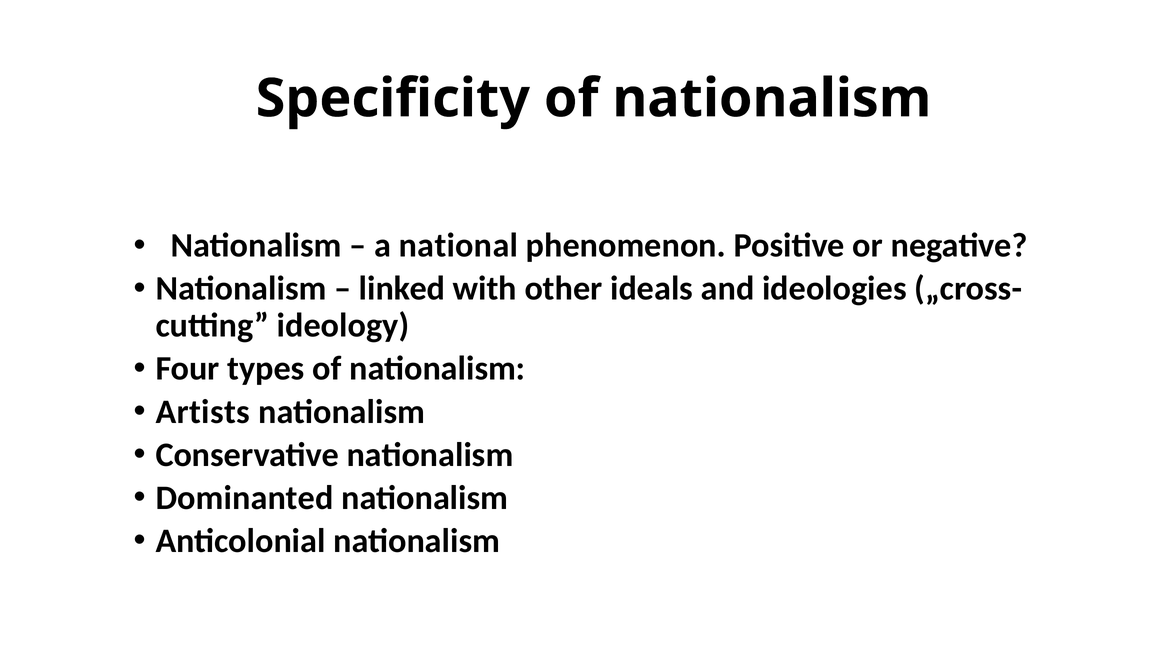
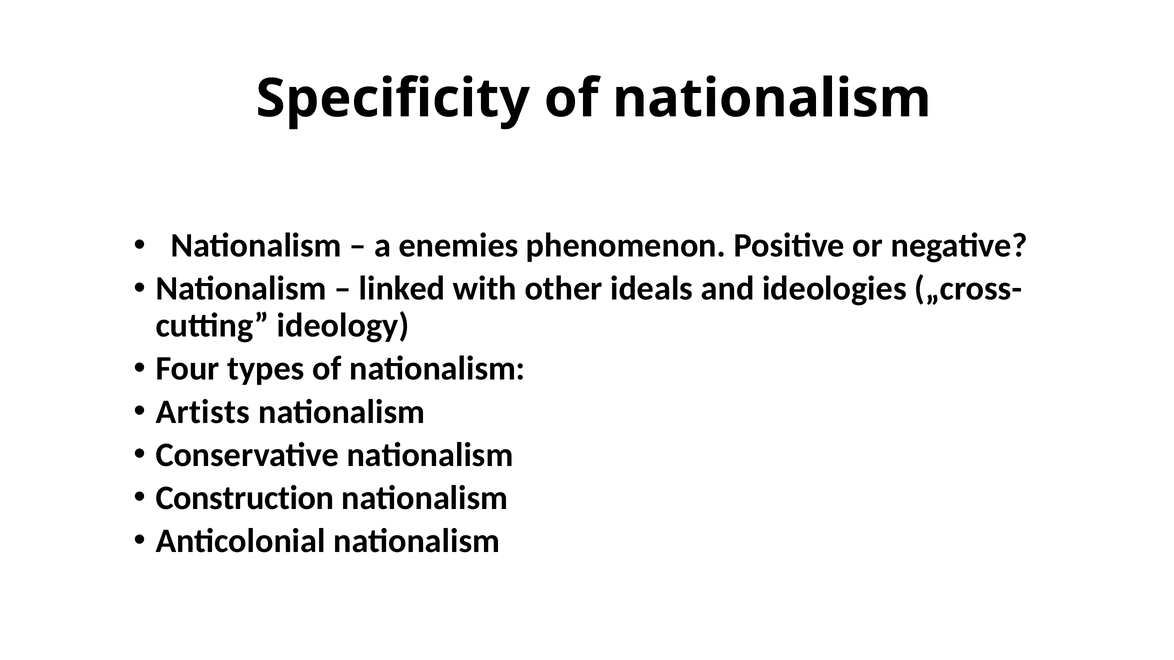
national: national -> enemies (459, 246)
Dominanted: Dominanted -> Construction (245, 498)
